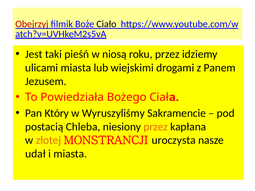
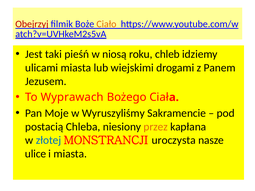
Ciało colour: black -> orange (106, 24)
roku przez: przez -> chleb (167, 54)
Powiedziała: Powiedziała -> Wyprawach (72, 97)
Który: Który -> Moje (57, 113)
złotej colour: orange -> blue (48, 140)
udał: udał -> ulice (36, 154)
